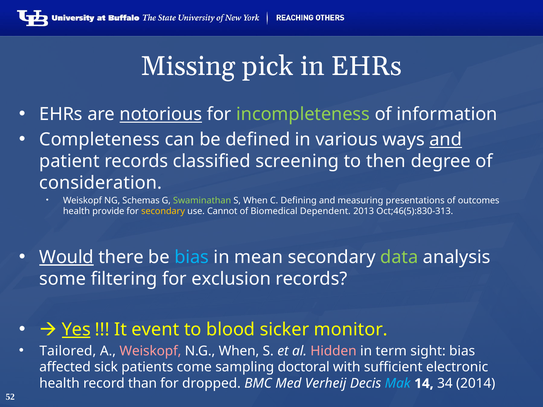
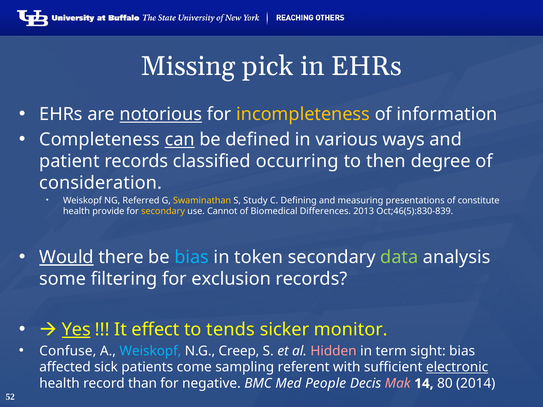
incompleteness colour: light green -> yellow (303, 114)
can underline: none -> present (180, 140)
and underline: present -> none (446, 140)
screening: screening -> occurring (297, 161)
Schemas: Schemas -> Referred (141, 201)
Swaminathan colour: light green -> yellow (202, 201)
S When: When -> Study (255, 201)
outcomes: outcomes -> constitute (479, 201)
Dependent: Dependent -> Differences (325, 211)
Oct;46(5):830-313: Oct;46(5):830-313 -> Oct;46(5):830-839 (415, 211)
mean: mean -> token (259, 257)
event: event -> effect (156, 330)
blood: blood -> tends (231, 330)
Tailored: Tailored -> Confuse (68, 351)
Weiskopf colour: pink -> light blue (150, 351)
N.G When: When -> Creep (239, 351)
doctoral: doctoral -> referent (304, 367)
electronic underline: none -> present (457, 367)
dropped: dropped -> negative (211, 384)
Verheij: Verheij -> People (326, 384)
Mak colour: light blue -> pink (398, 384)
34: 34 -> 80 (445, 384)
